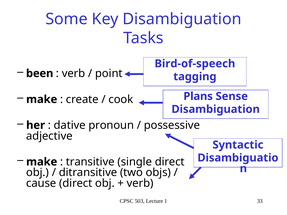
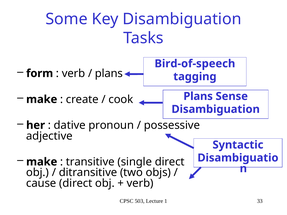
been: been -> form (40, 73)
point: point -> plans (109, 73)
